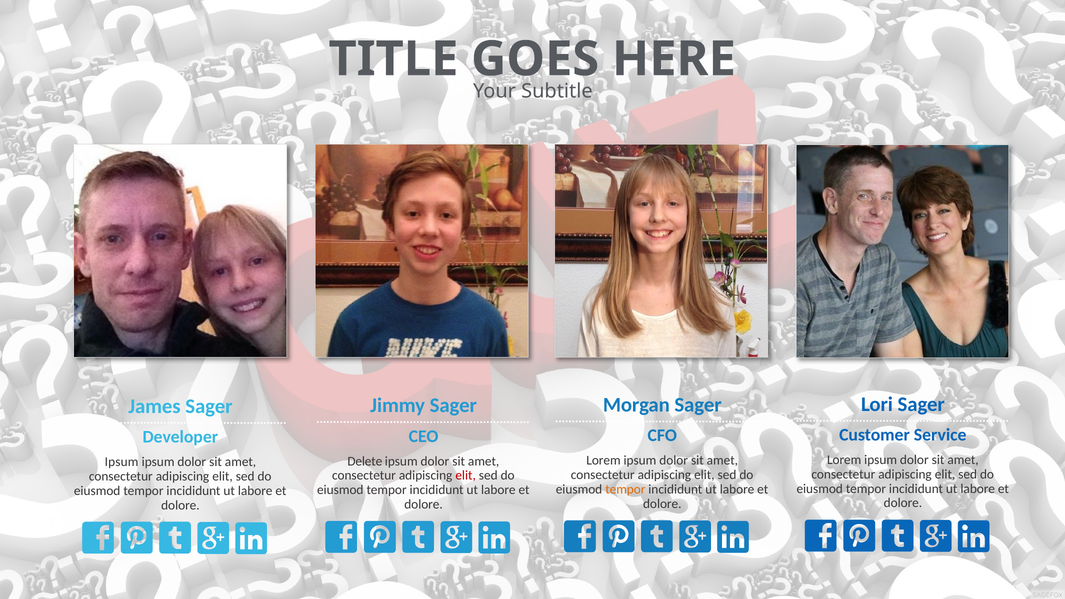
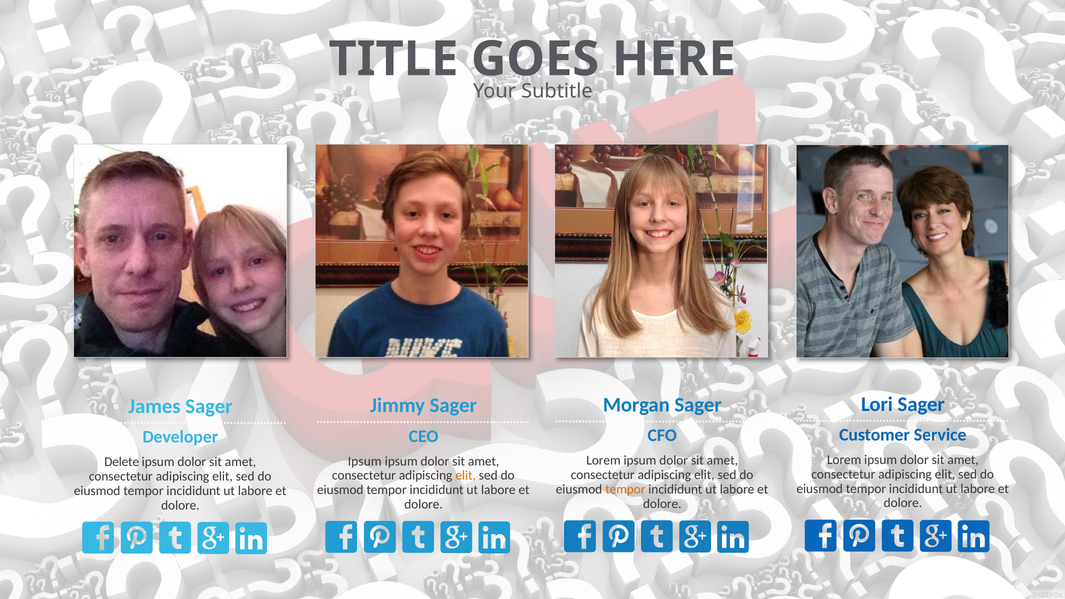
Delete: Delete -> Ipsum (365, 461)
Ipsum: Ipsum -> Delete (122, 462)
elit colour: red -> orange (466, 476)
